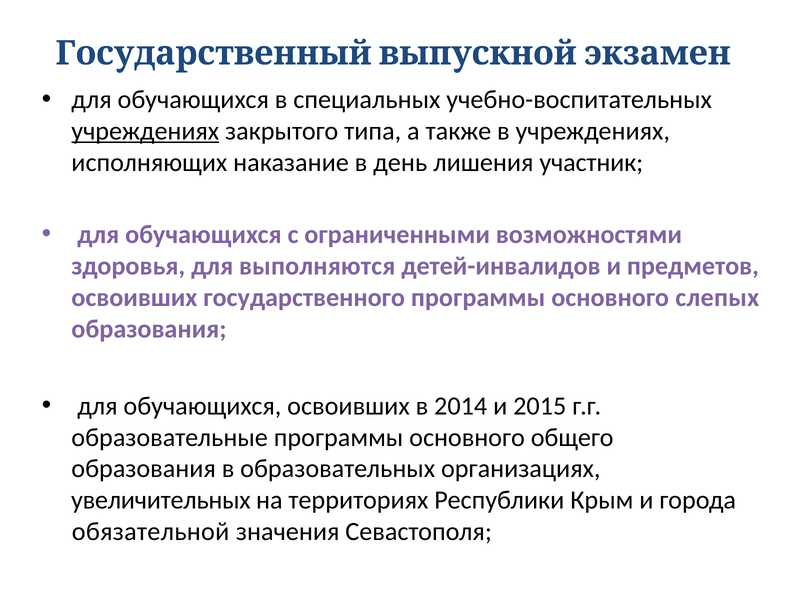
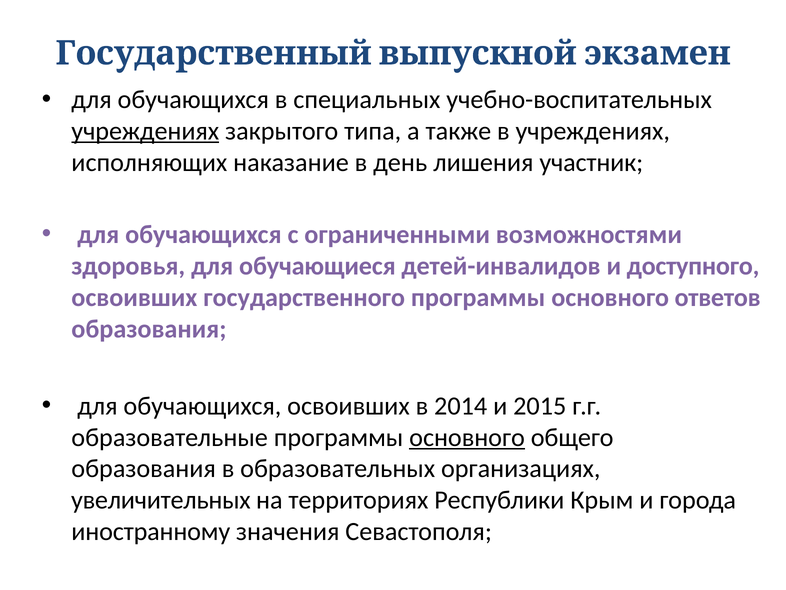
выполняются: выполняются -> обучающиеся (317, 266)
предметов: предметов -> доступного (693, 266)
слепых: слепых -> ответов (718, 297)
основного underline: none -> present (467, 437)
обязательной: обязательной -> иностранному (151, 531)
